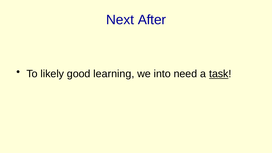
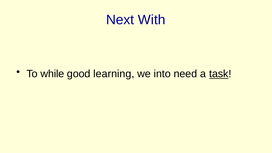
After: After -> With (152, 20)
likely: likely -> while (52, 74)
